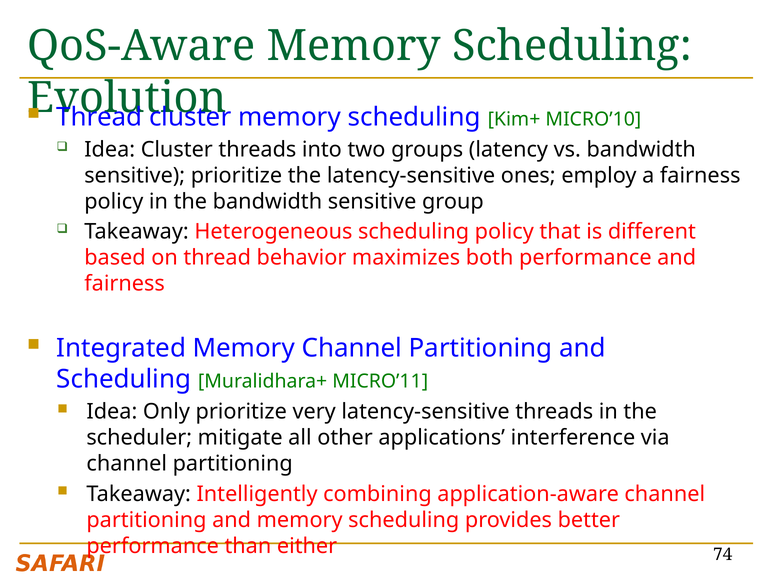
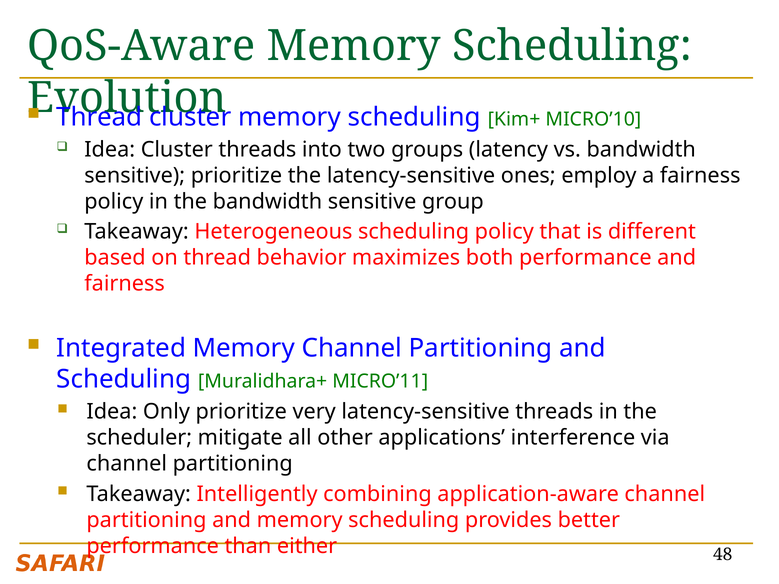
74: 74 -> 48 (723, 555)
